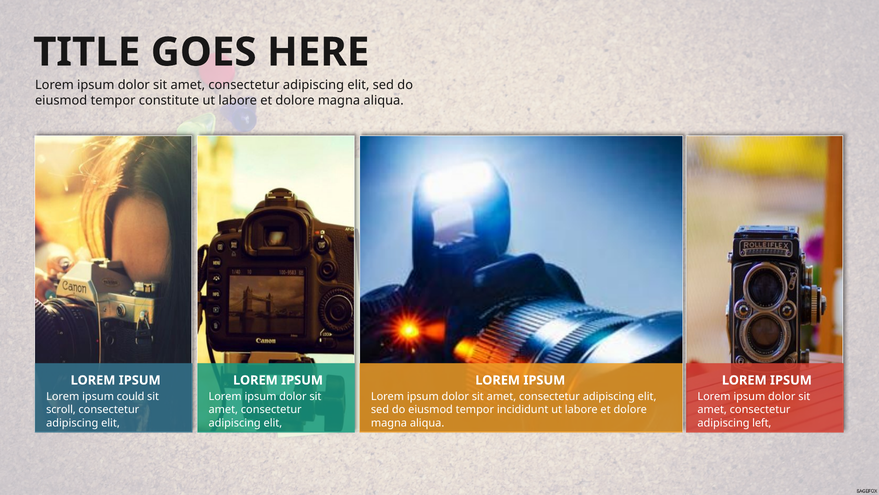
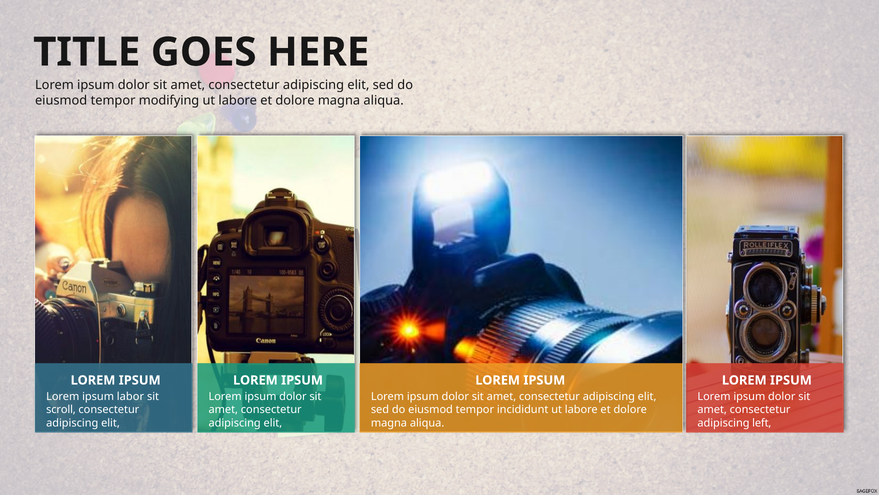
constitute: constitute -> modifying (169, 100)
could: could -> labor (130, 396)
